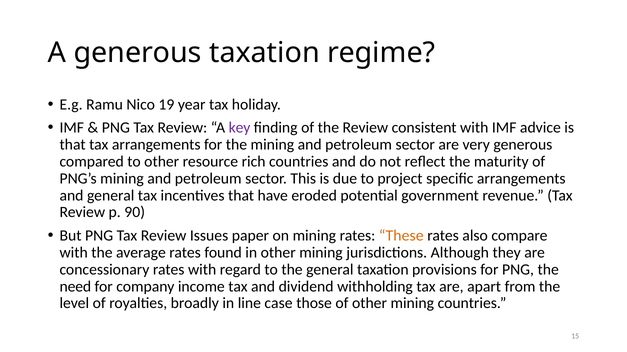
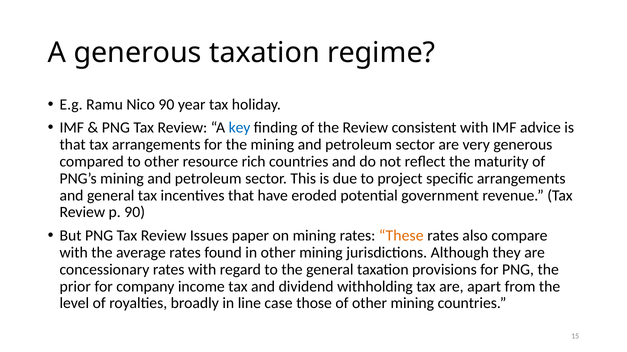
Nico 19: 19 -> 90 (166, 105)
key colour: purple -> blue (240, 128)
need: need -> prior (75, 287)
